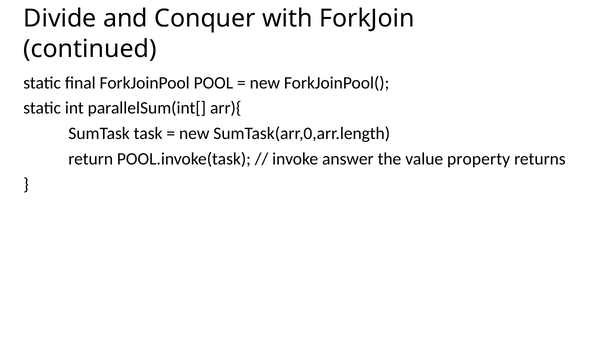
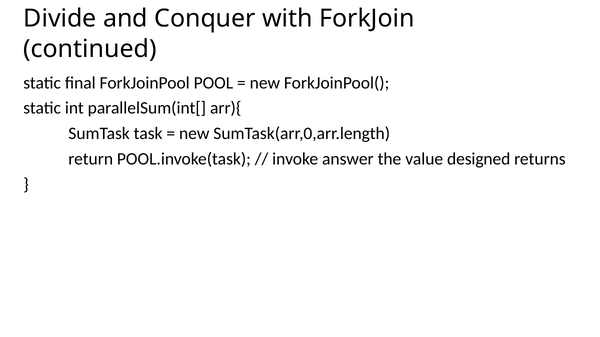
property: property -> designed (479, 159)
